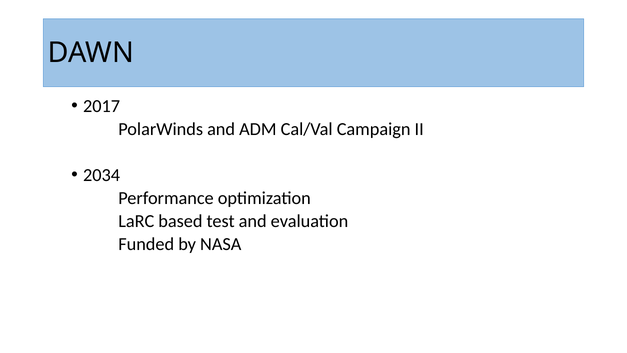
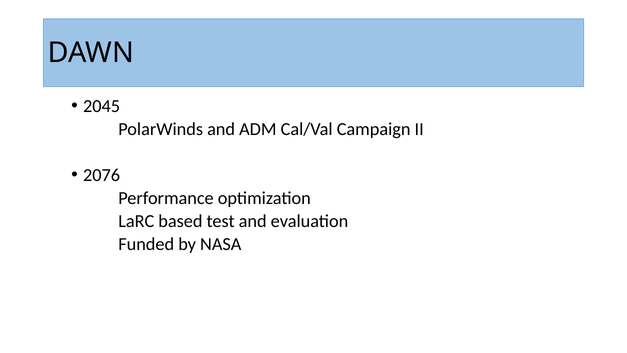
2017: 2017 -> 2045 (102, 106)
2034: 2034 -> 2076 (102, 175)
